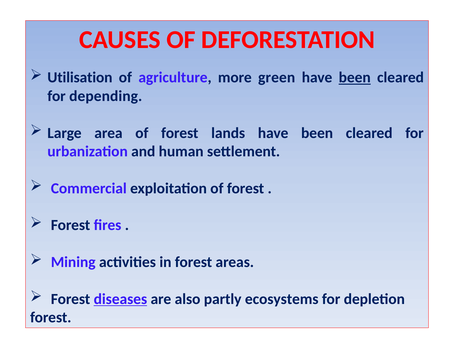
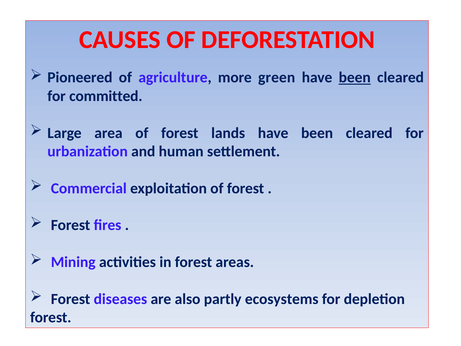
Utilisation: Utilisation -> Pioneered (80, 78)
depending: depending -> committed (106, 96)
diseases underline: present -> none (120, 299)
